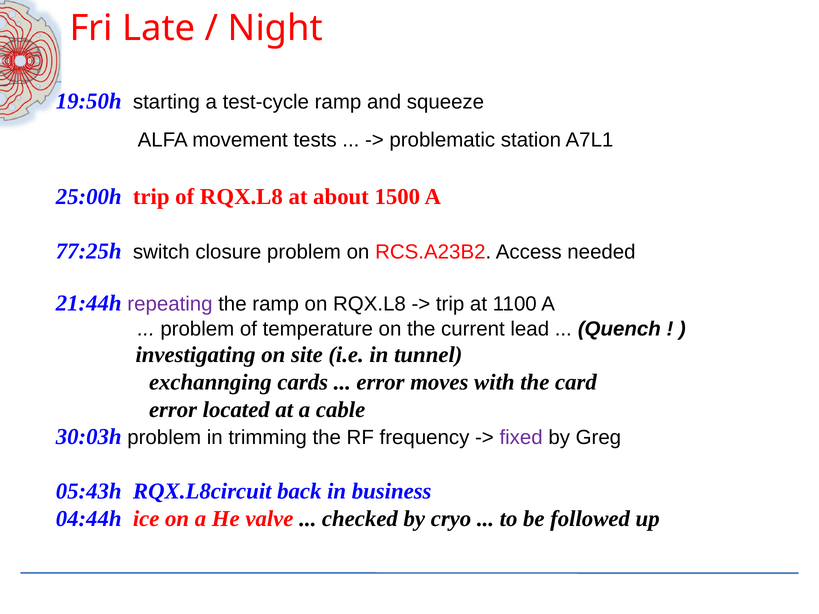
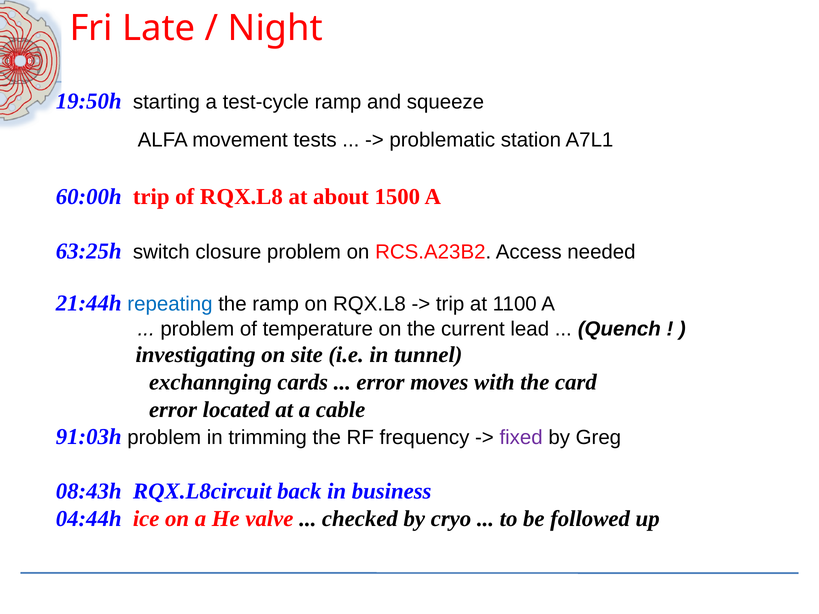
25:00h: 25:00h -> 60:00h (89, 197)
77:25h: 77:25h -> 63:25h (89, 251)
repeating colour: purple -> blue (170, 304)
30:03h: 30:03h -> 91:03h (89, 437)
05:43h: 05:43h -> 08:43h (89, 492)
